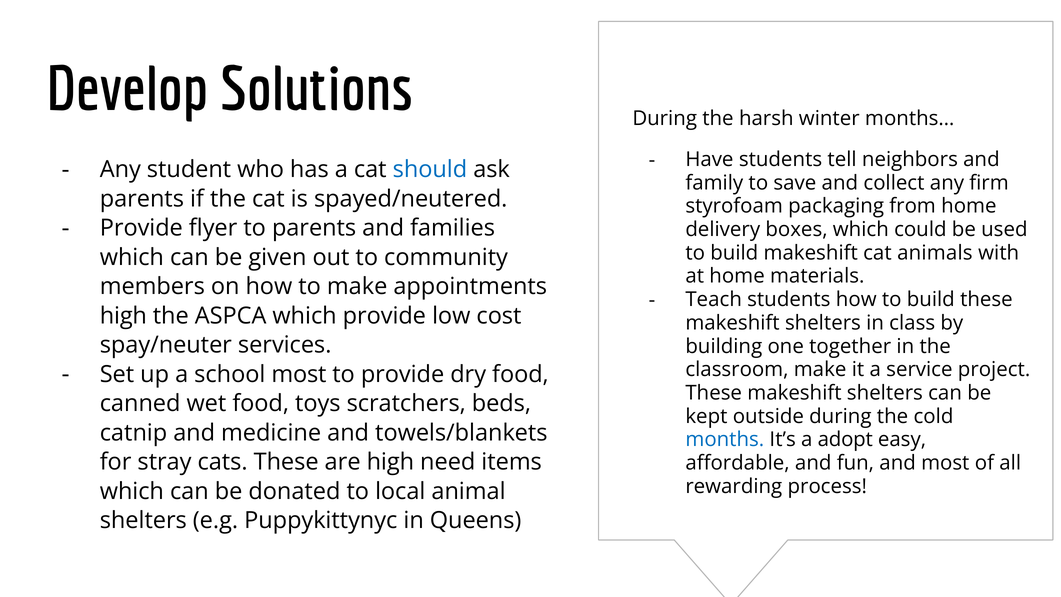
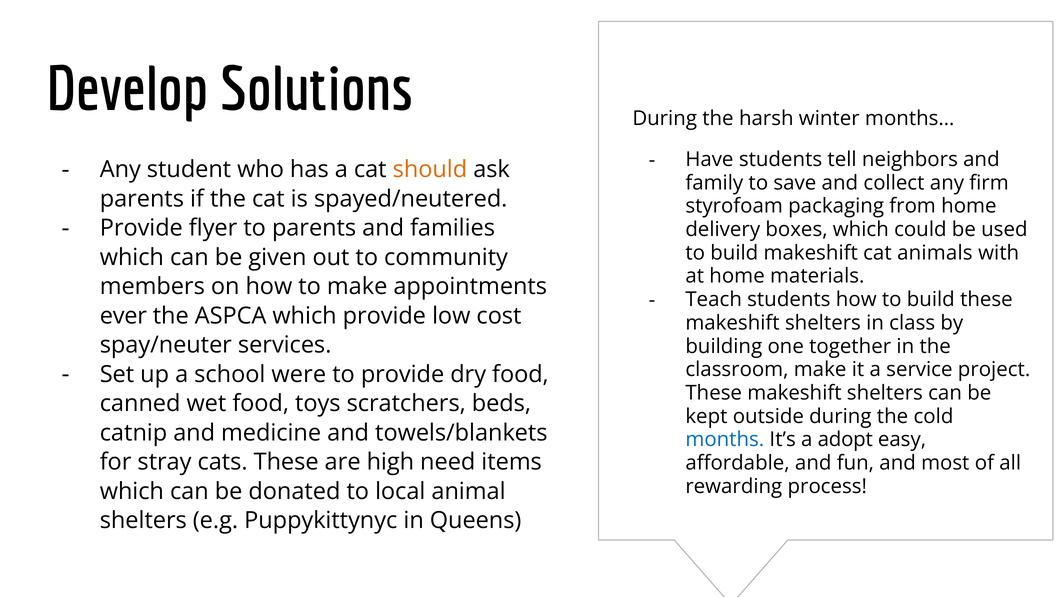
should colour: blue -> orange (430, 170)
high: high -> ever (123, 316)
school most: most -> were (299, 374)
